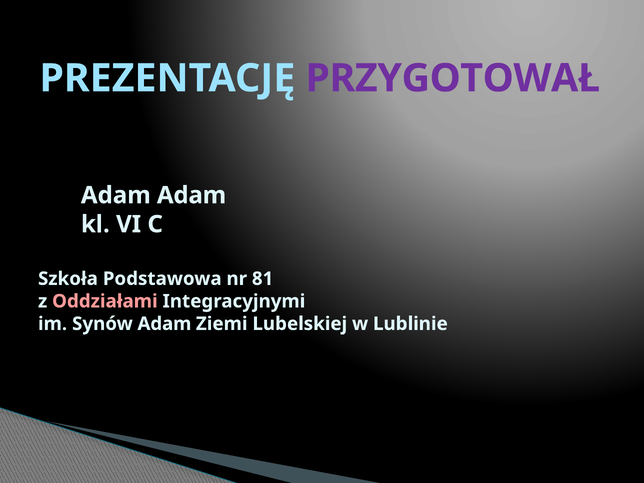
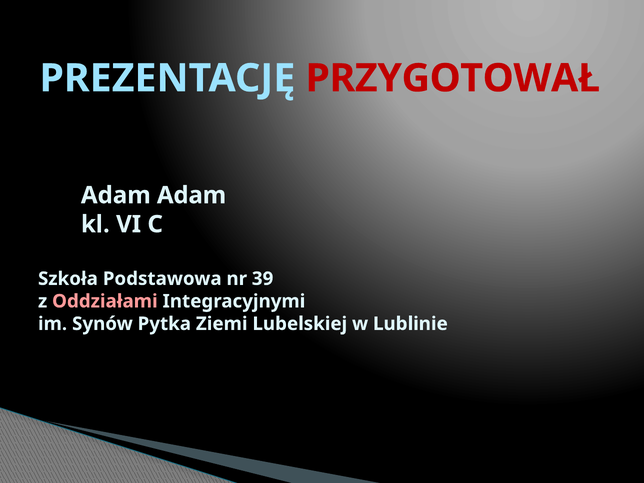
PRZYGOTOWAŁ colour: purple -> red (453, 78)
81: 81 -> 39 (263, 279)
Synów Adam: Adam -> Pytka (164, 324)
